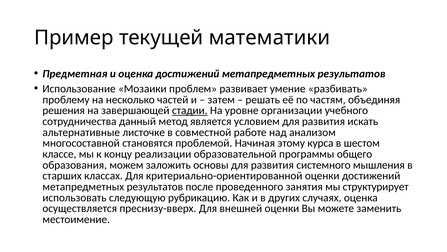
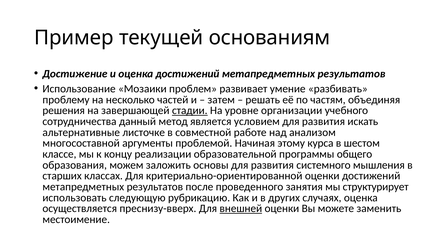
математики: математики -> основаниям (270, 38)
Предметная: Предметная -> Достижение (75, 74)
становятся: становятся -> аргументы (148, 143)
внешней underline: none -> present (241, 208)
